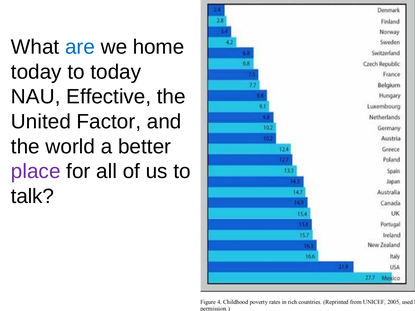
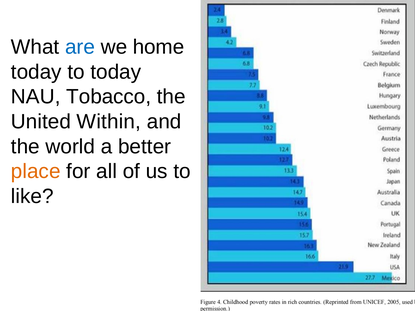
Effective: Effective -> Tobacco (109, 97)
Factor: Factor -> Within (109, 122)
place colour: purple -> orange (36, 172)
talk: talk -> like (32, 196)
